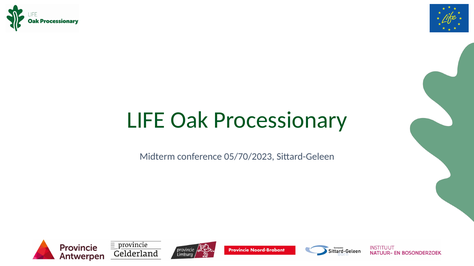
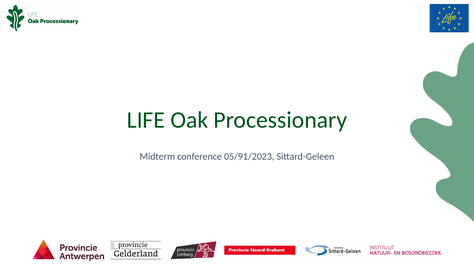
05/70/2023: 05/70/2023 -> 05/91/2023 (249, 157)
